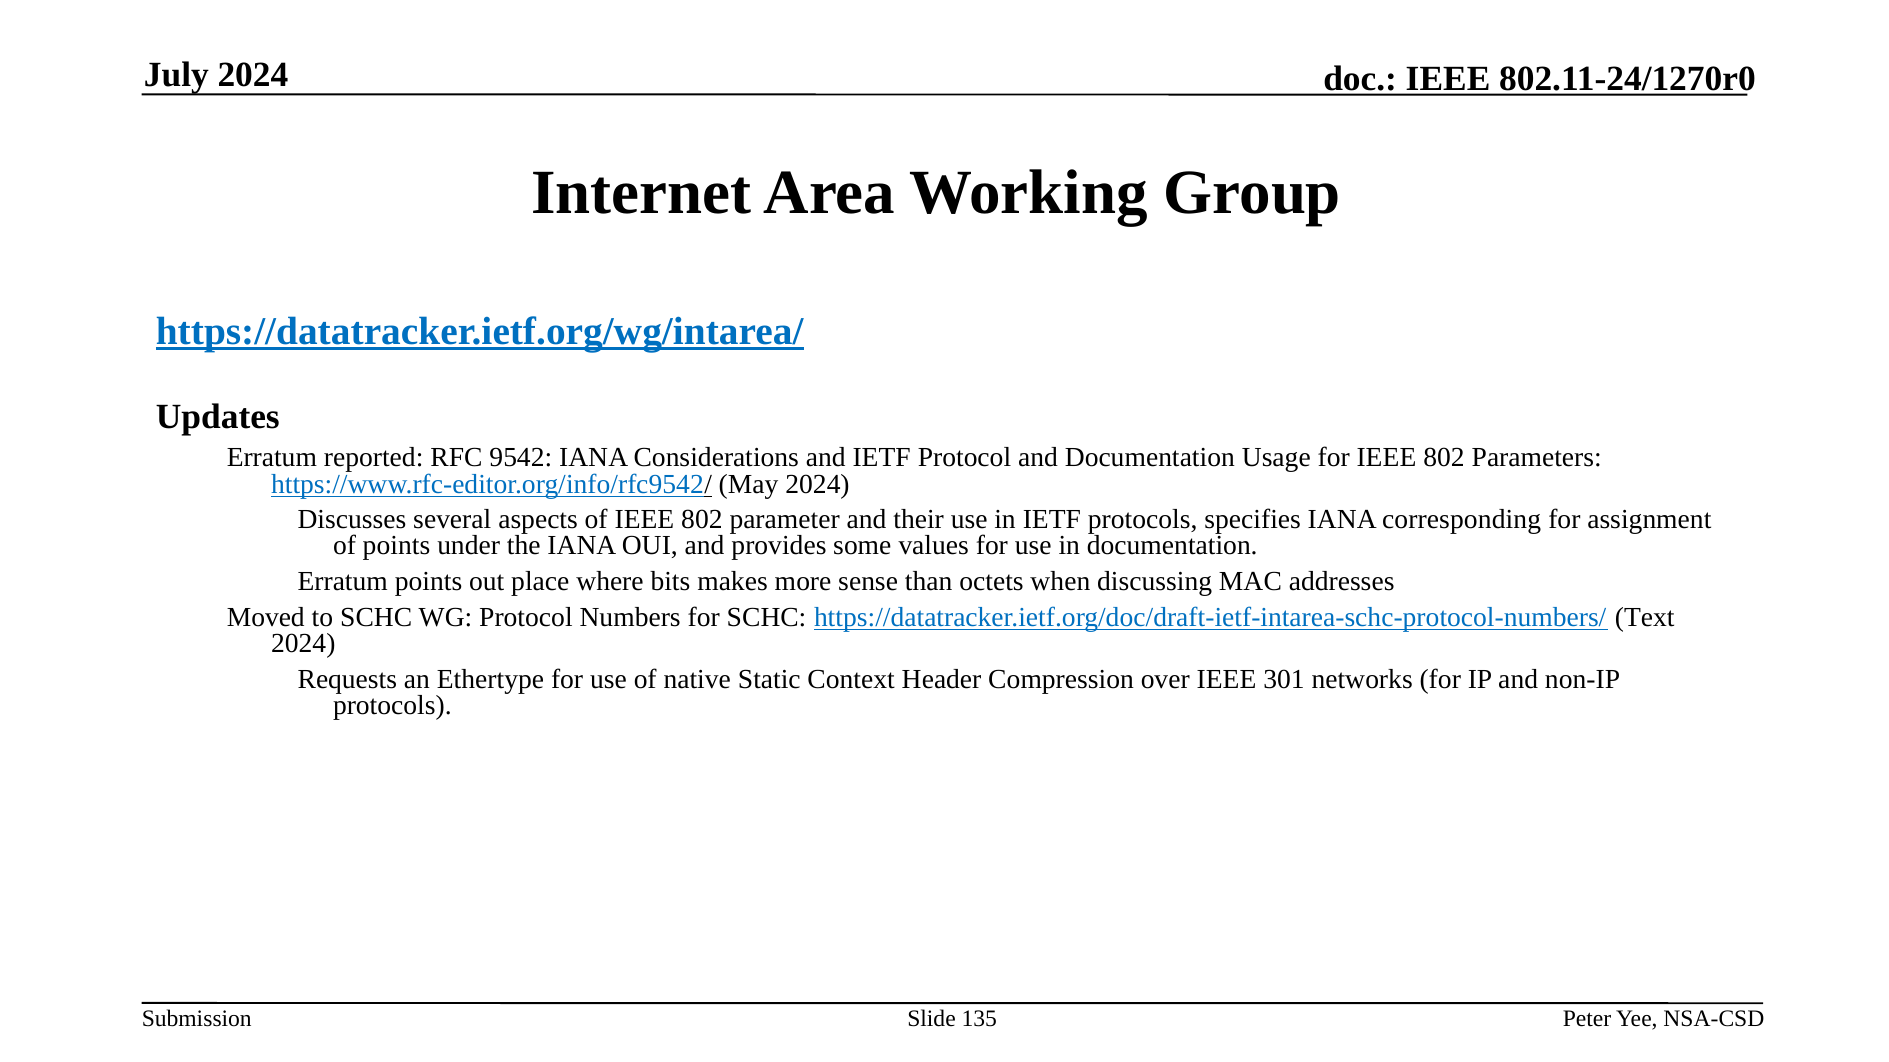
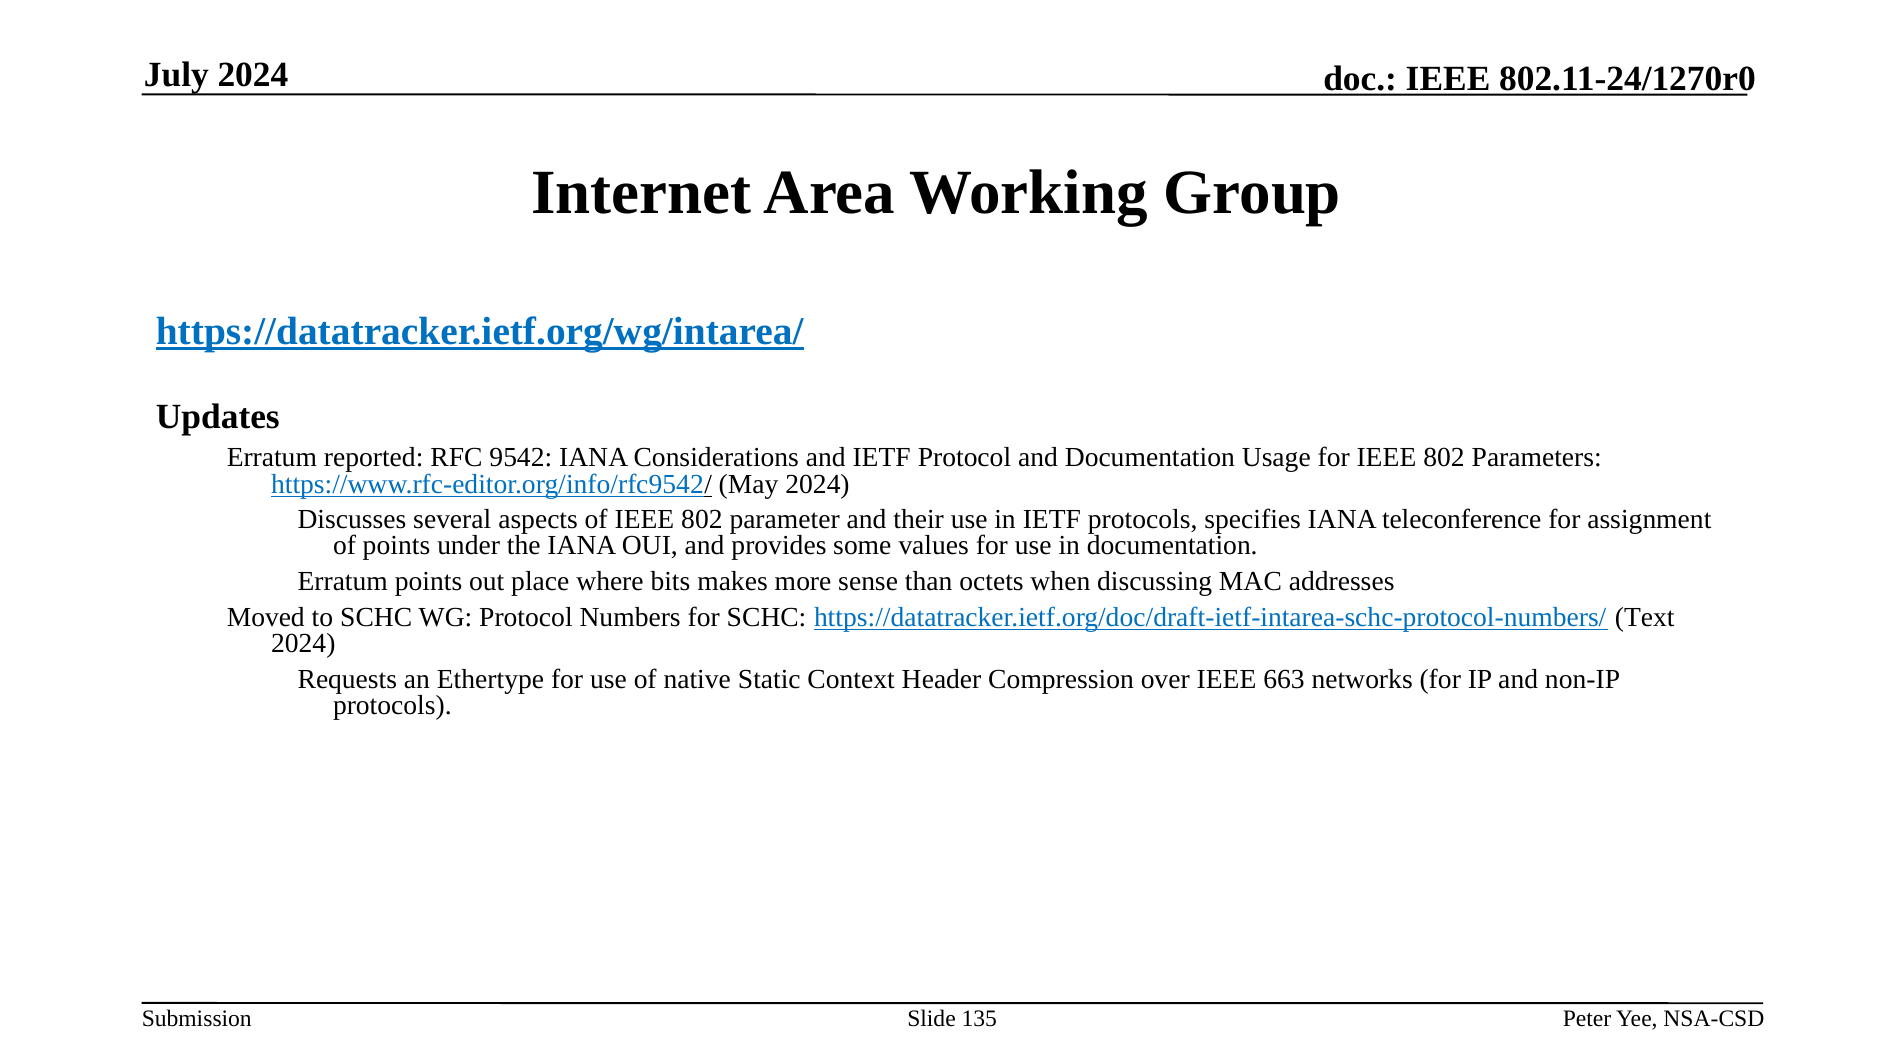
corresponding: corresponding -> teleconference (1462, 520)
301: 301 -> 663 (1284, 679)
